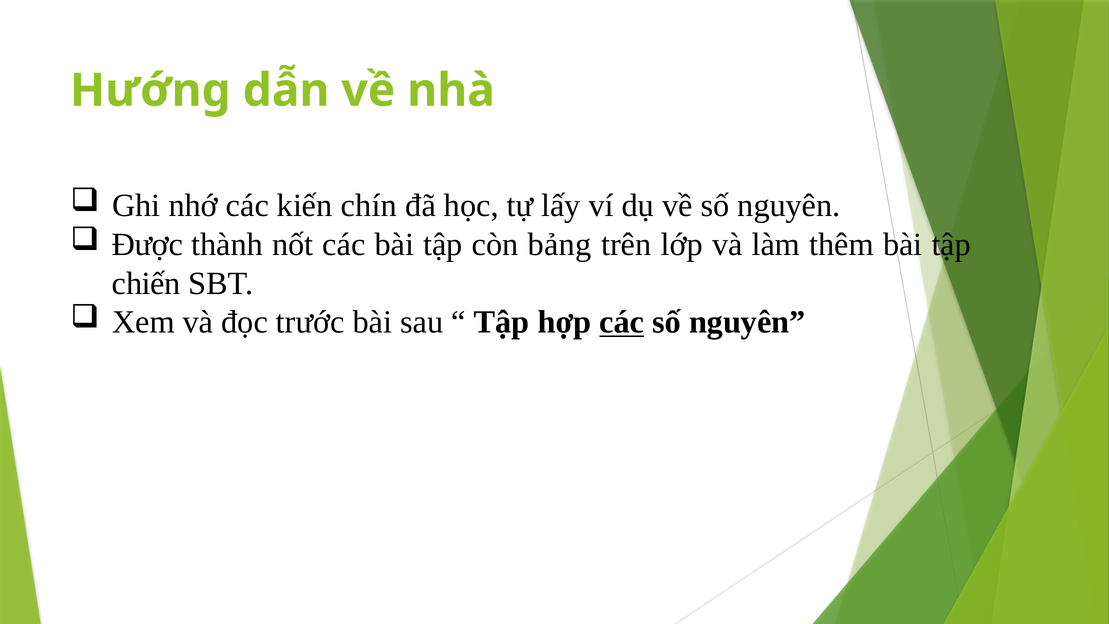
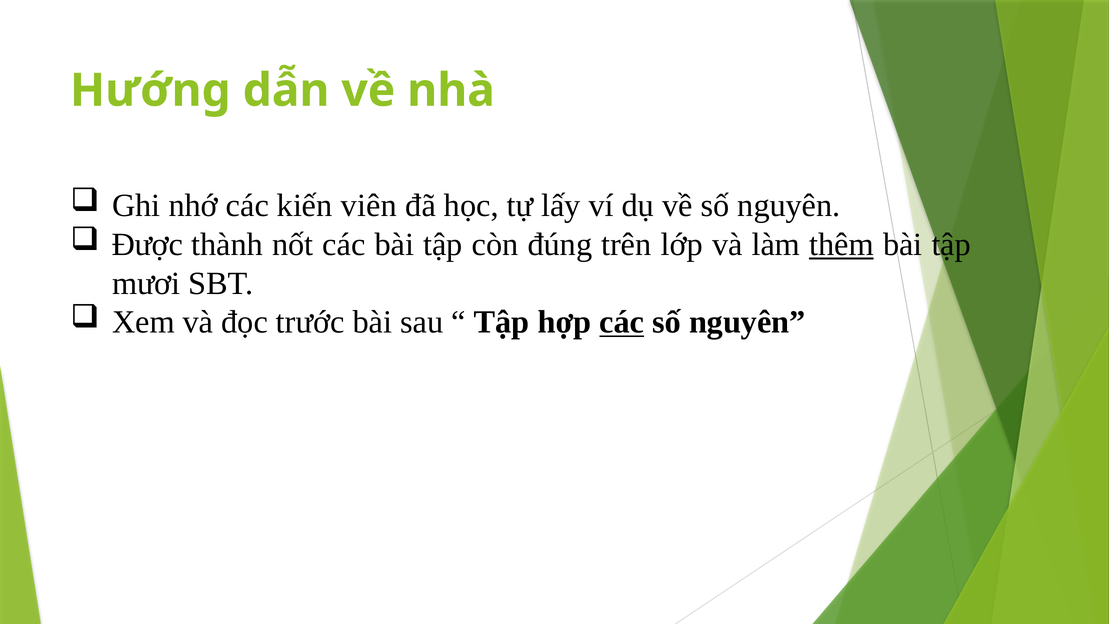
chín: chín -> viên (369, 206)
bảng: bảng -> đúng (560, 245)
thêm underline: none -> present (841, 245)
chiến: chiến -> mươi (146, 283)
